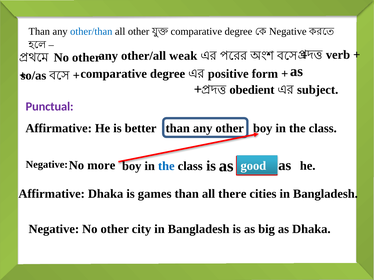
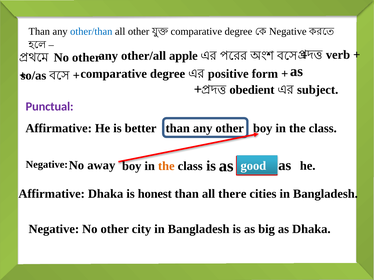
weak: weak -> apple (183, 56)
more: more -> away (101, 166)
the colour: blue -> orange (166, 166)
games: games -> honest (155, 194)
